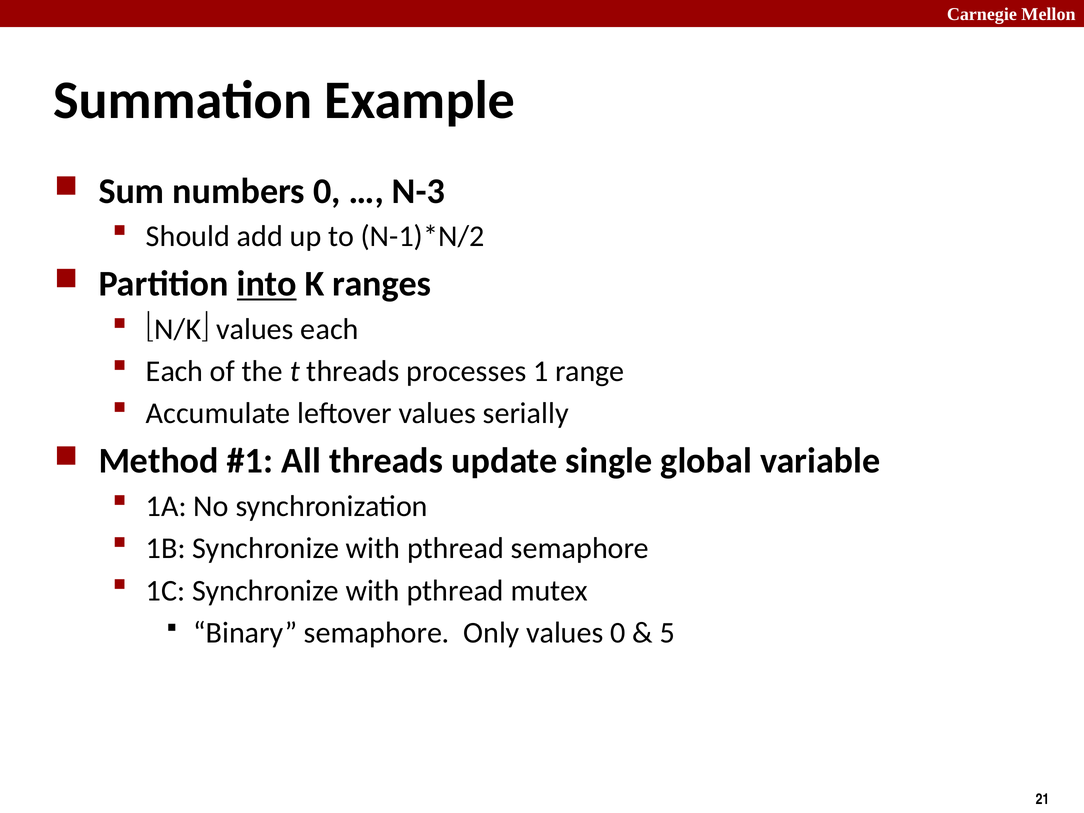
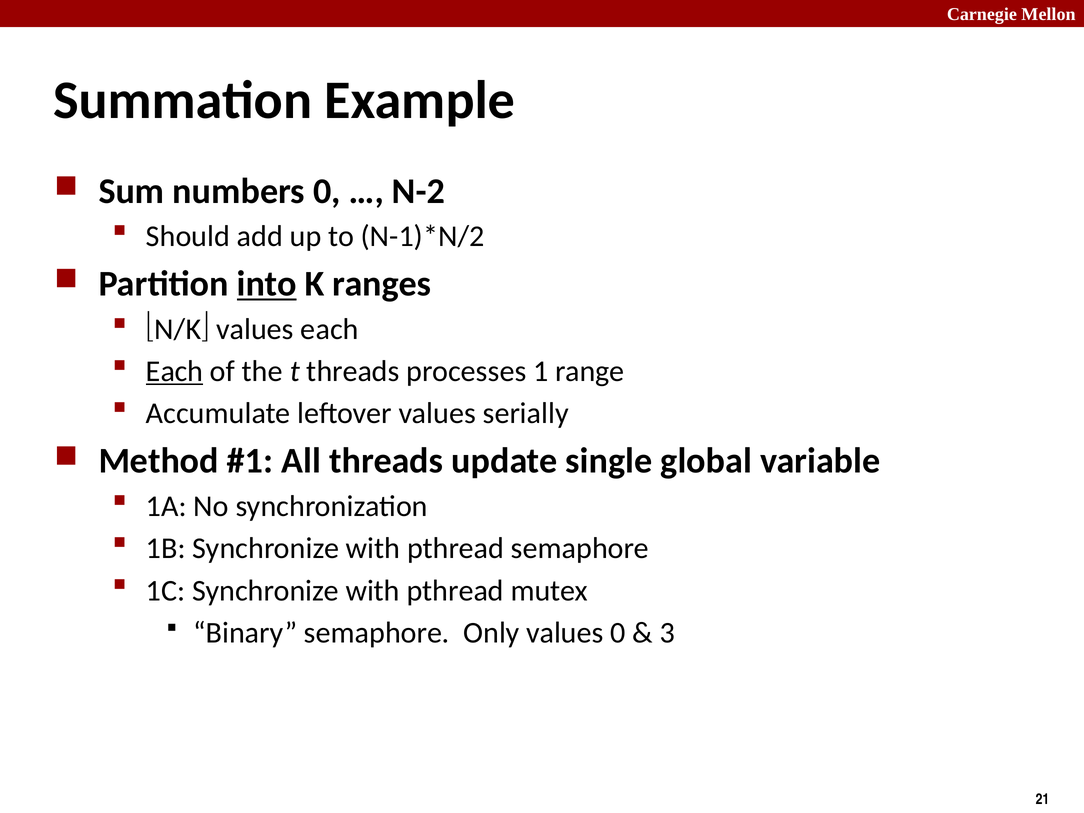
N-3: N-3 -> N-2 (418, 191)
Each underline: none -> present (175, 371)
5: 5 -> 3 (667, 633)
